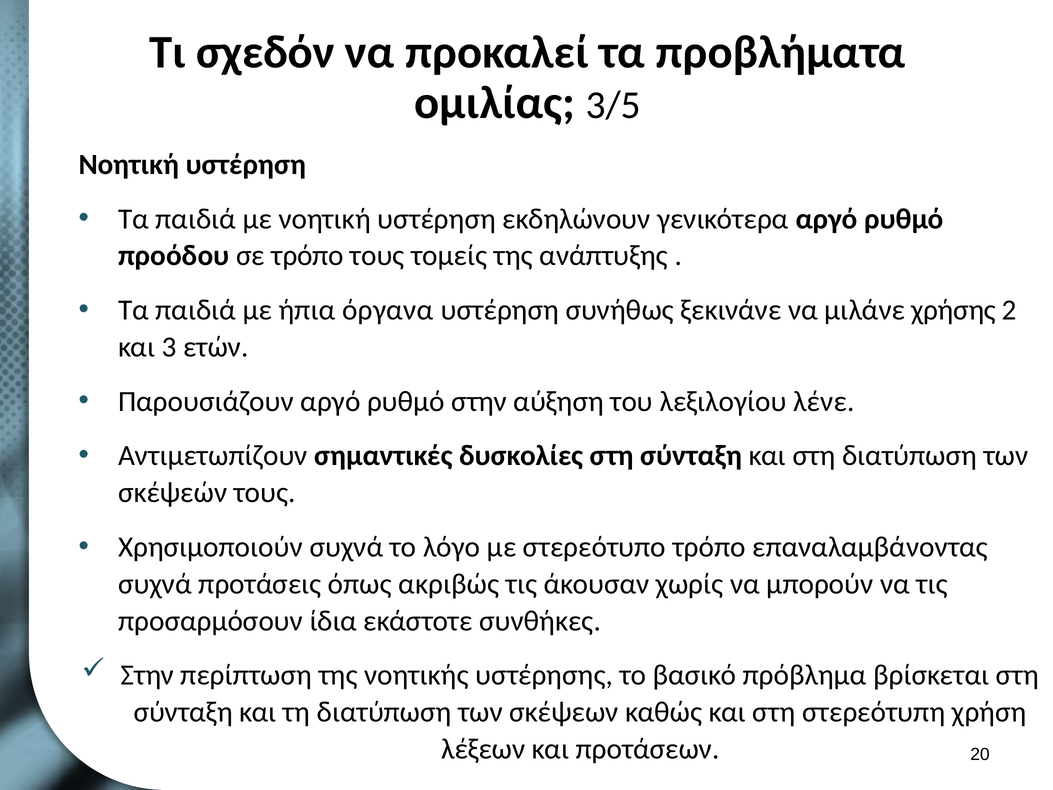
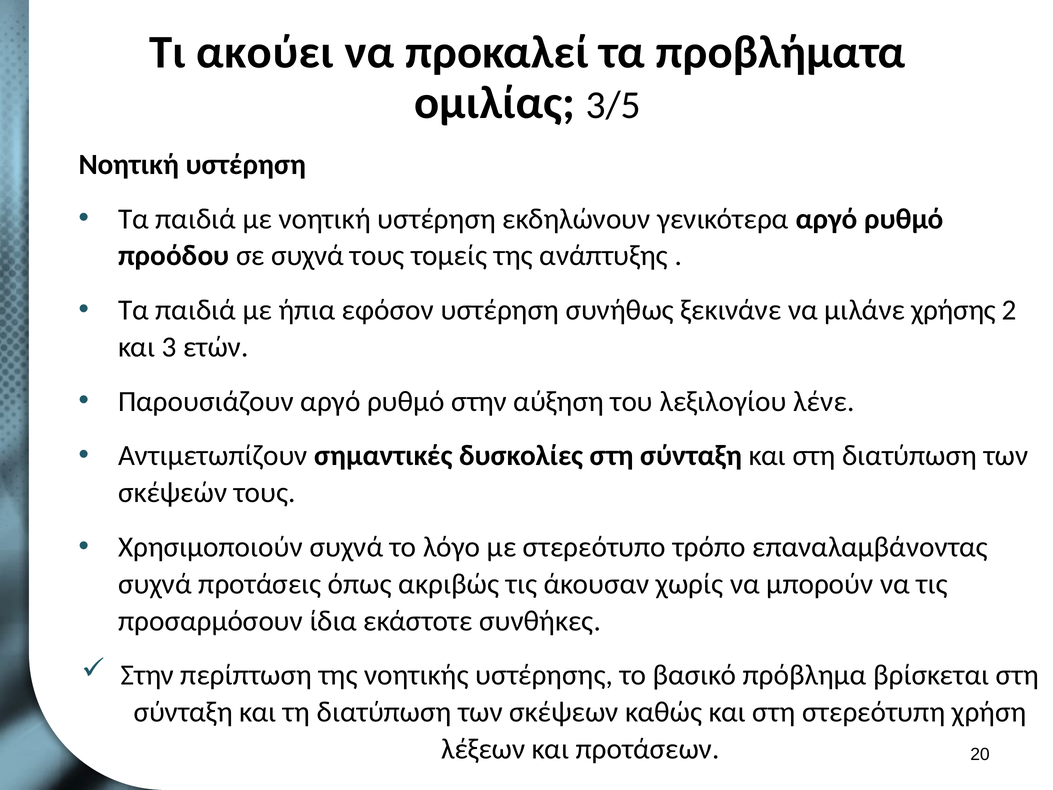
σχεδόν: σχεδόν -> ακούει (265, 52)
σε τρόπο: τρόπο -> συχνά (308, 256)
όργανα: όργανα -> εφόσον (388, 310)
